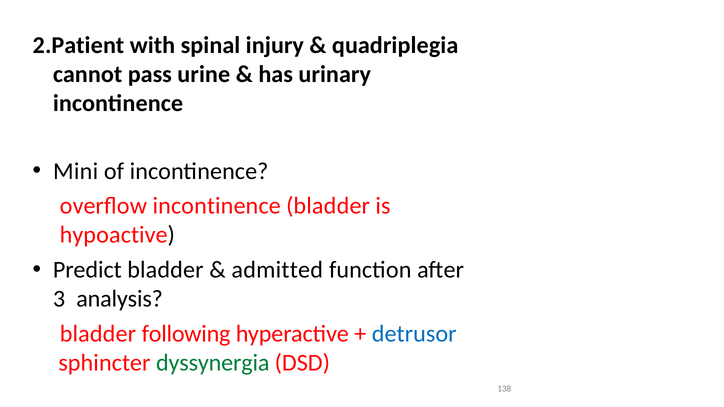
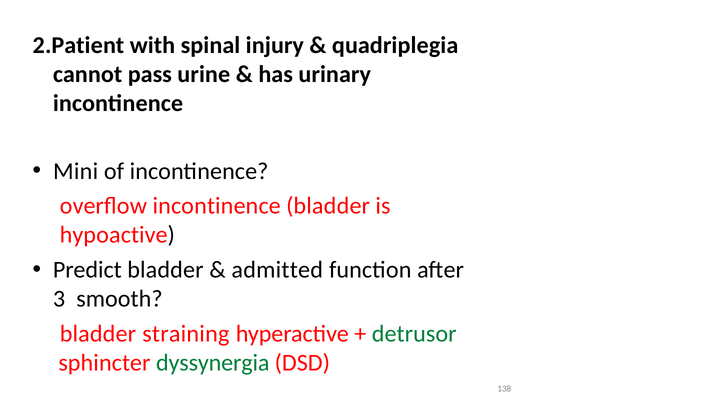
analysis: analysis -> smooth (119, 299)
following: following -> straining (186, 334)
detrusor colour: blue -> green (414, 334)
